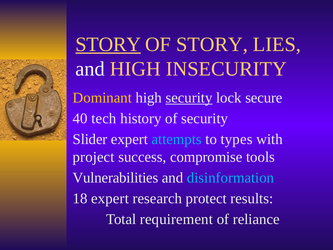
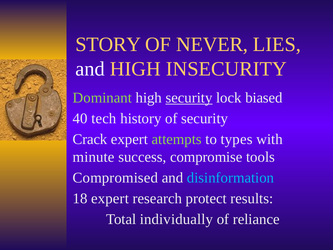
STORY underline: present -> none (108, 44)
OF STORY: STORY -> NEVER (212, 44)
Dominant colour: yellow -> light green (102, 98)
secure: secure -> biased (264, 98)
Slider: Slider -> Crack (90, 139)
attempts colour: light blue -> light green (177, 139)
project: project -> minute (94, 157)
Vulnerabilities: Vulnerabilities -> Compromised (115, 178)
requirement: requirement -> individually (176, 219)
